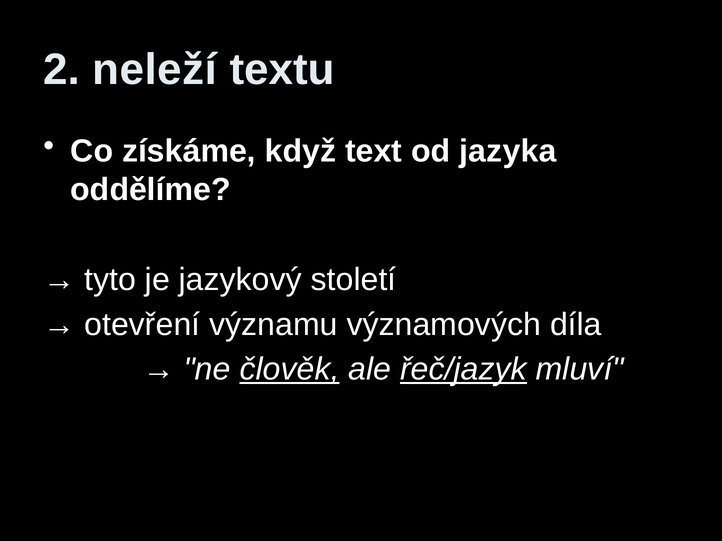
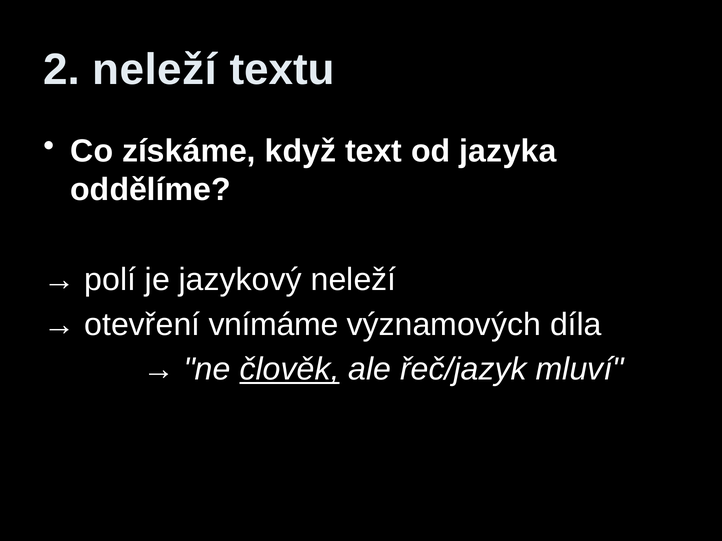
tyto: tyto -> polí (110, 280)
jazykový století: století -> neleží (354, 280)
významu: významu -> vnímáme (274, 325)
řeč/jazyk underline: present -> none (463, 370)
